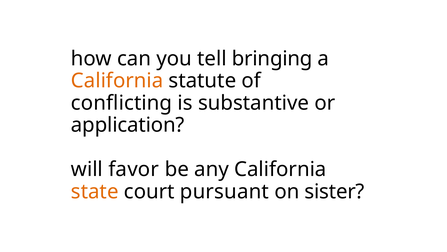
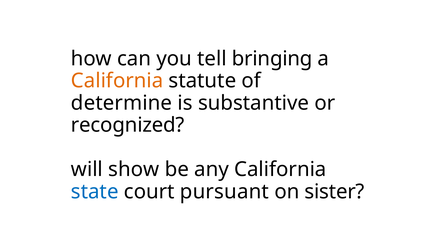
conflicting: conflicting -> determine (122, 103)
application: application -> recognized (128, 125)
favor: favor -> show (134, 169)
state colour: orange -> blue (95, 191)
